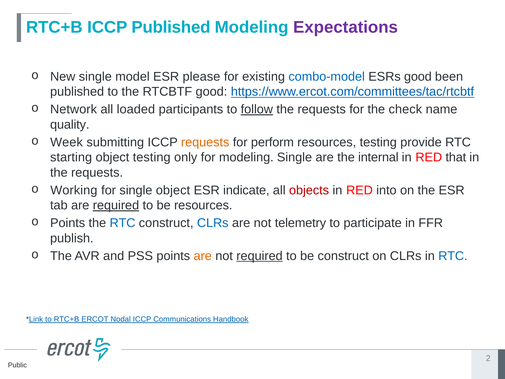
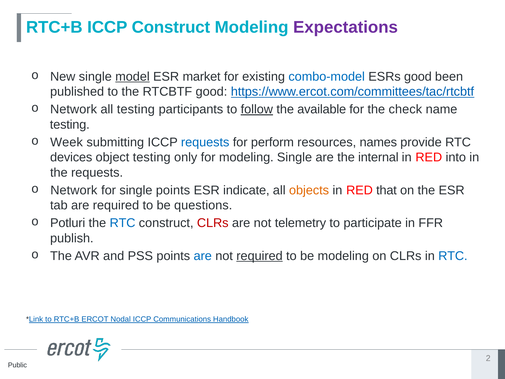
ICCP Published: Published -> Construct (171, 27)
model underline: none -> present (132, 77)
please: please -> market (202, 77)
all loaded: loaded -> testing (136, 109)
requests: requests -> available (322, 109)
quality: quality -> testing (70, 125)
requests colour: orange -> blue (205, 142)
resources testing: testing -> names (378, 142)
starting: starting -> devices (71, 157)
that: that -> into (456, 157)
Working: Working -> Network (74, 190)
single object: object -> points (173, 190)
objects colour: red -> orange (309, 190)
into: into -> that (386, 190)
required underline: present -> none (116, 205)
be resources: resources -> questions (203, 205)
Points: Points -> Potluri (68, 223)
CLRs colour: blue -> red (213, 223)
are colour: orange -> blue (203, 256)
be construct: construct -> modeling (343, 256)
